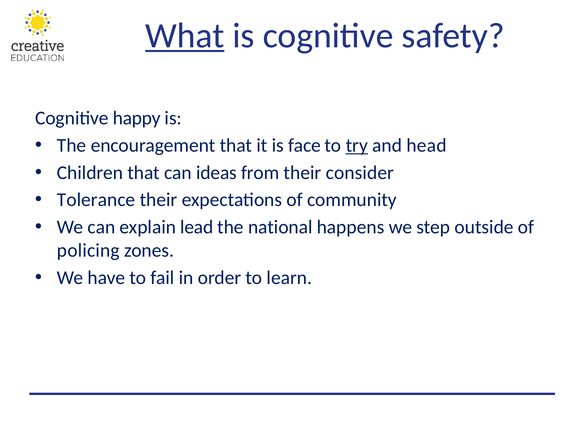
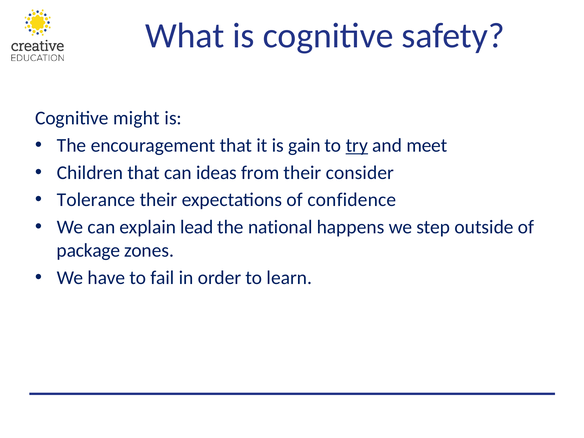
What underline: present -> none (185, 36)
happy: happy -> might (136, 118)
face: face -> gain (304, 145)
head: head -> meet (427, 145)
community: community -> confidence (352, 200)
policing: policing -> package (88, 251)
